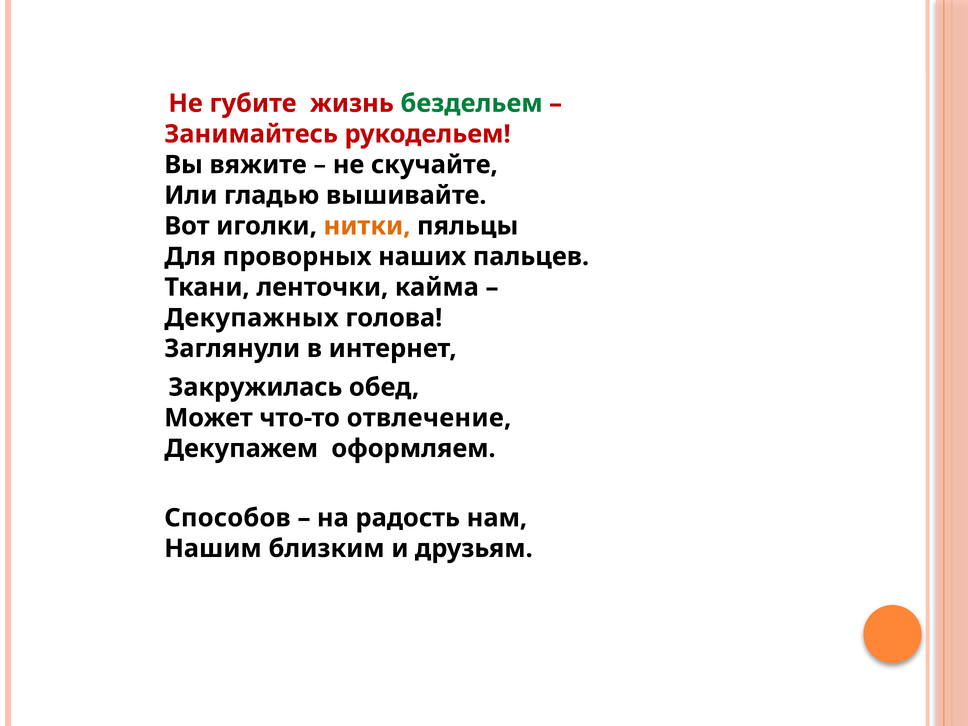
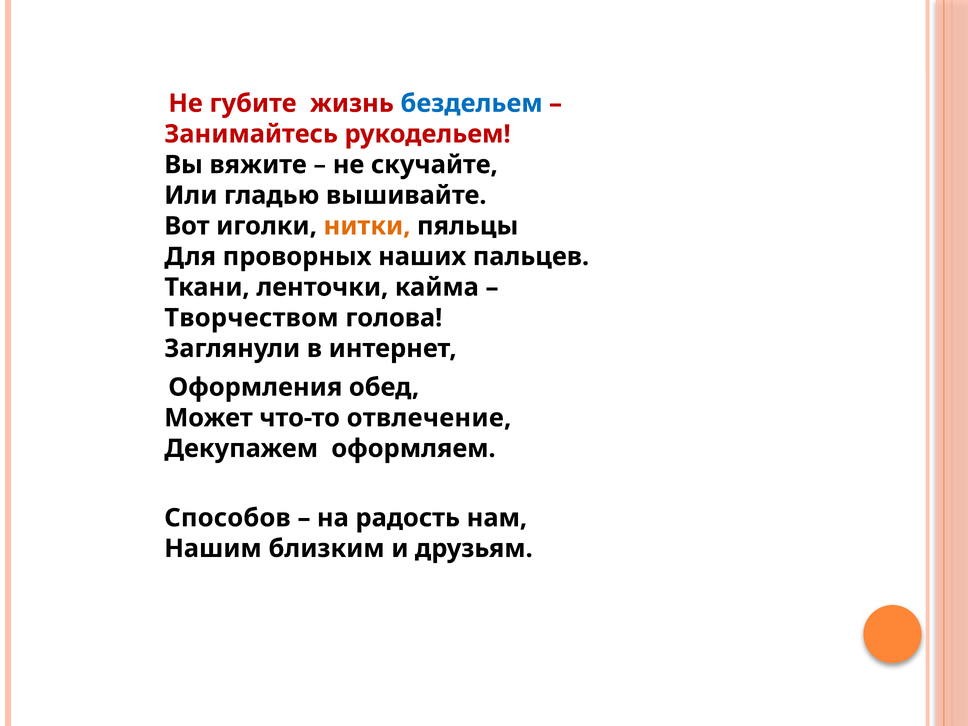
бездельем colour: green -> blue (472, 103)
Декупажных: Декупажных -> Творчеством (251, 318)
Закружилась: Закружилась -> Оформления (255, 387)
